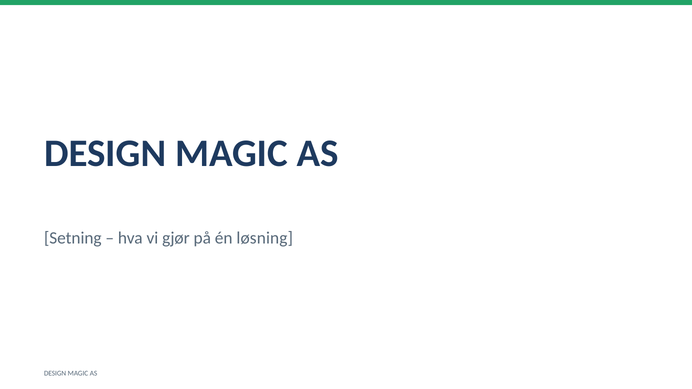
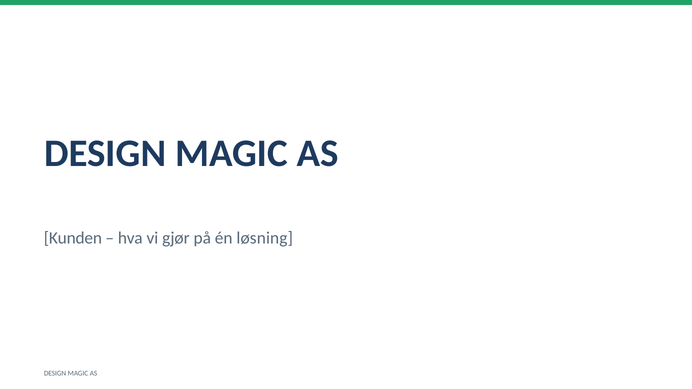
Setning: Setning -> Kunden (73, 238)
